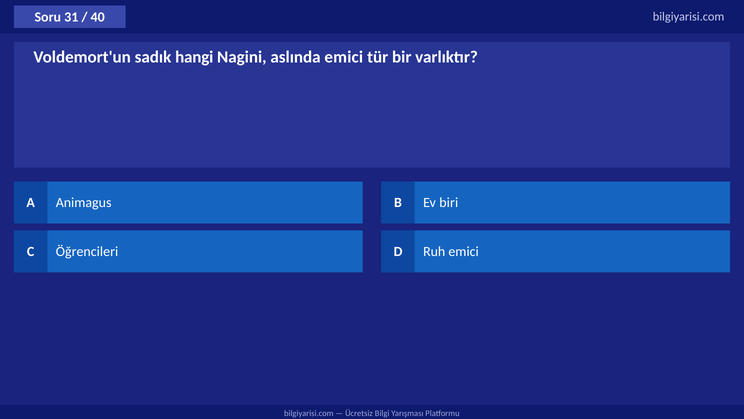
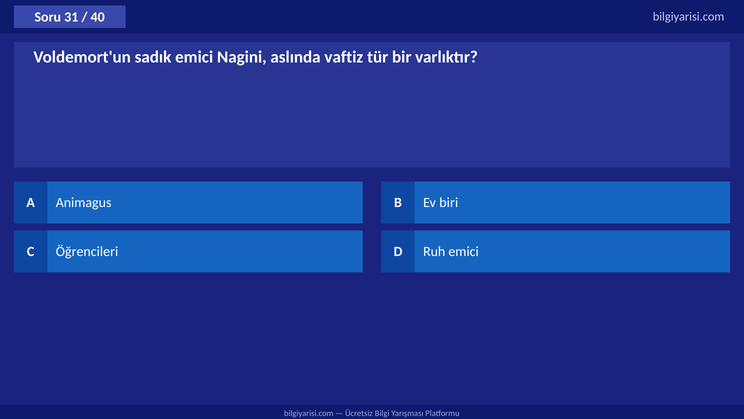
sadık hangi: hangi -> emici (194, 57)
aslında emici: emici -> vaftiz (344, 57)
